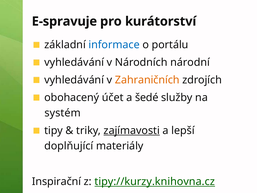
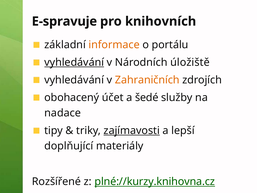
kurátorství: kurátorství -> knihovních (161, 21)
informace colour: blue -> orange (114, 45)
vyhledávání underline: none -> present (74, 62)
národní: národní -> úložiště (190, 62)
systém: systém -> nadace (63, 113)
Inspirační: Inspirační -> Rozšířené (56, 181)
tipy://kurzy.knihovna.cz: tipy://kurzy.knihovna.cz -> plné://kurzy.knihovna.cz (155, 181)
